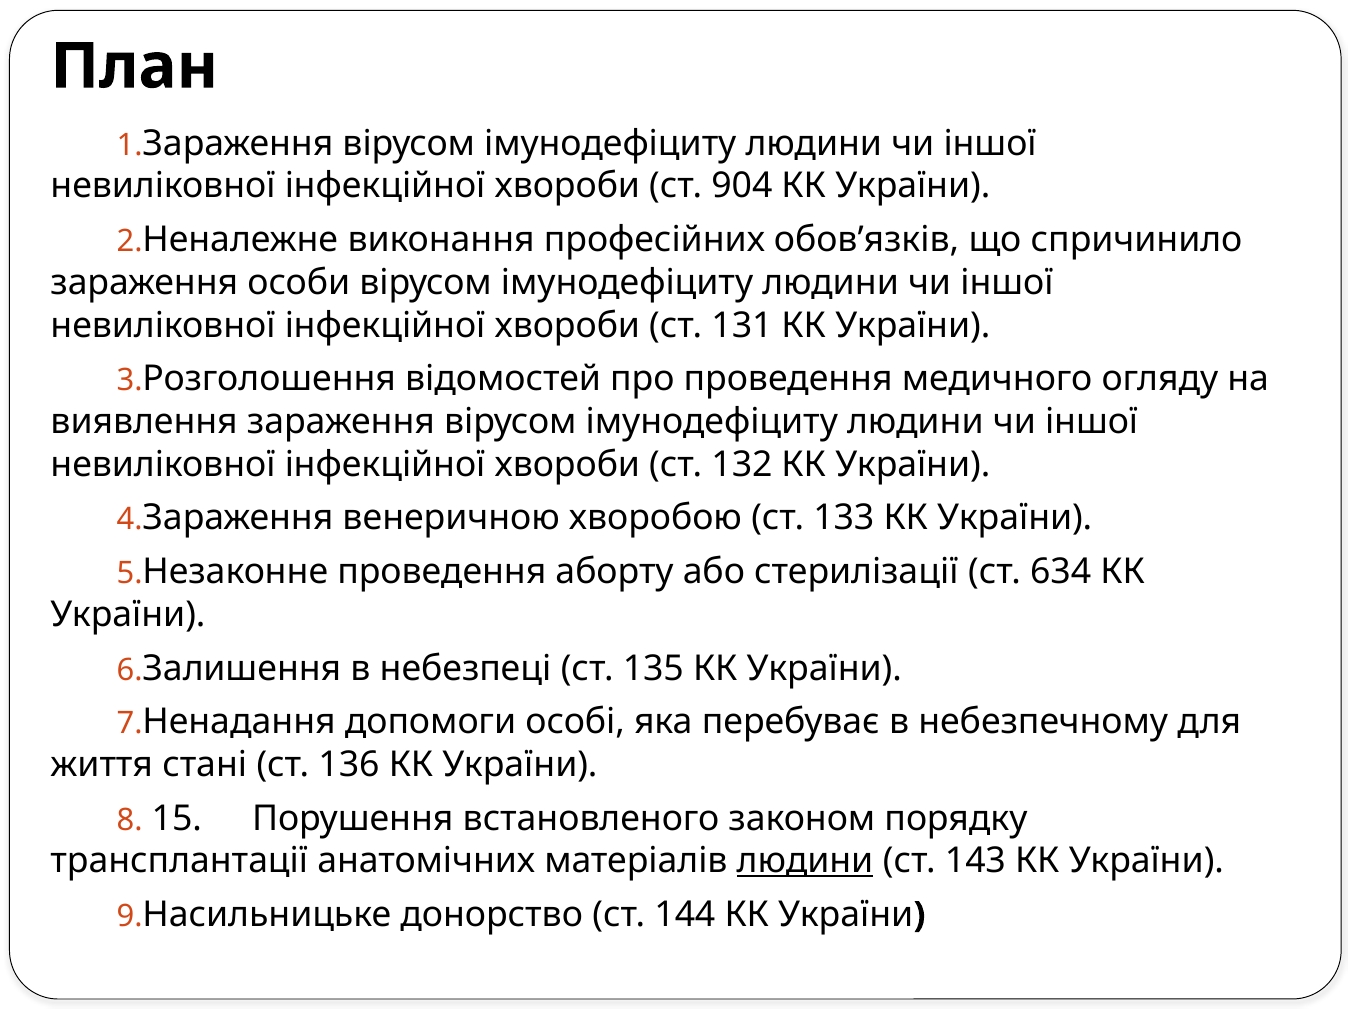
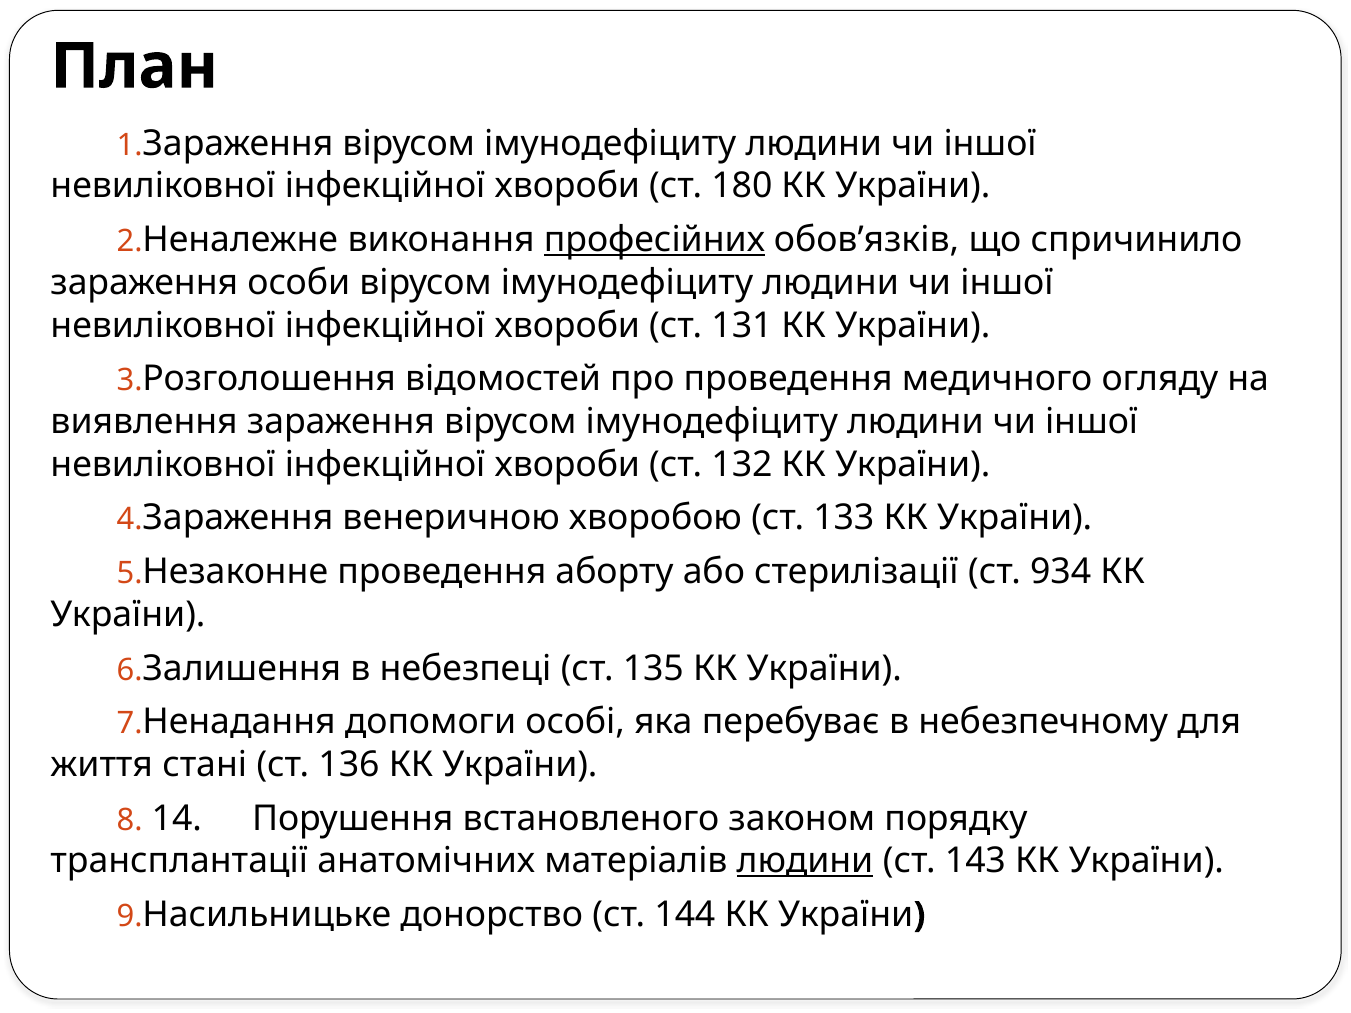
904: 904 -> 180 (742, 186)
професійних underline: none -> present (654, 240)
634: 634 -> 934 (1061, 572)
15: 15 -> 14 (177, 819)
